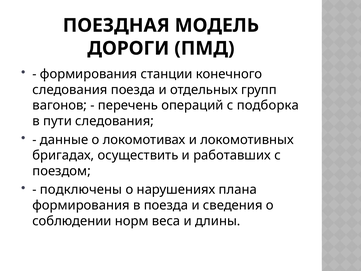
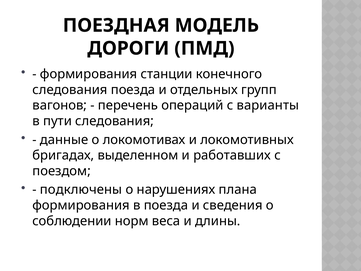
подборка: подборка -> варианты (268, 105)
осуществить: осуществить -> выделенном (138, 155)
